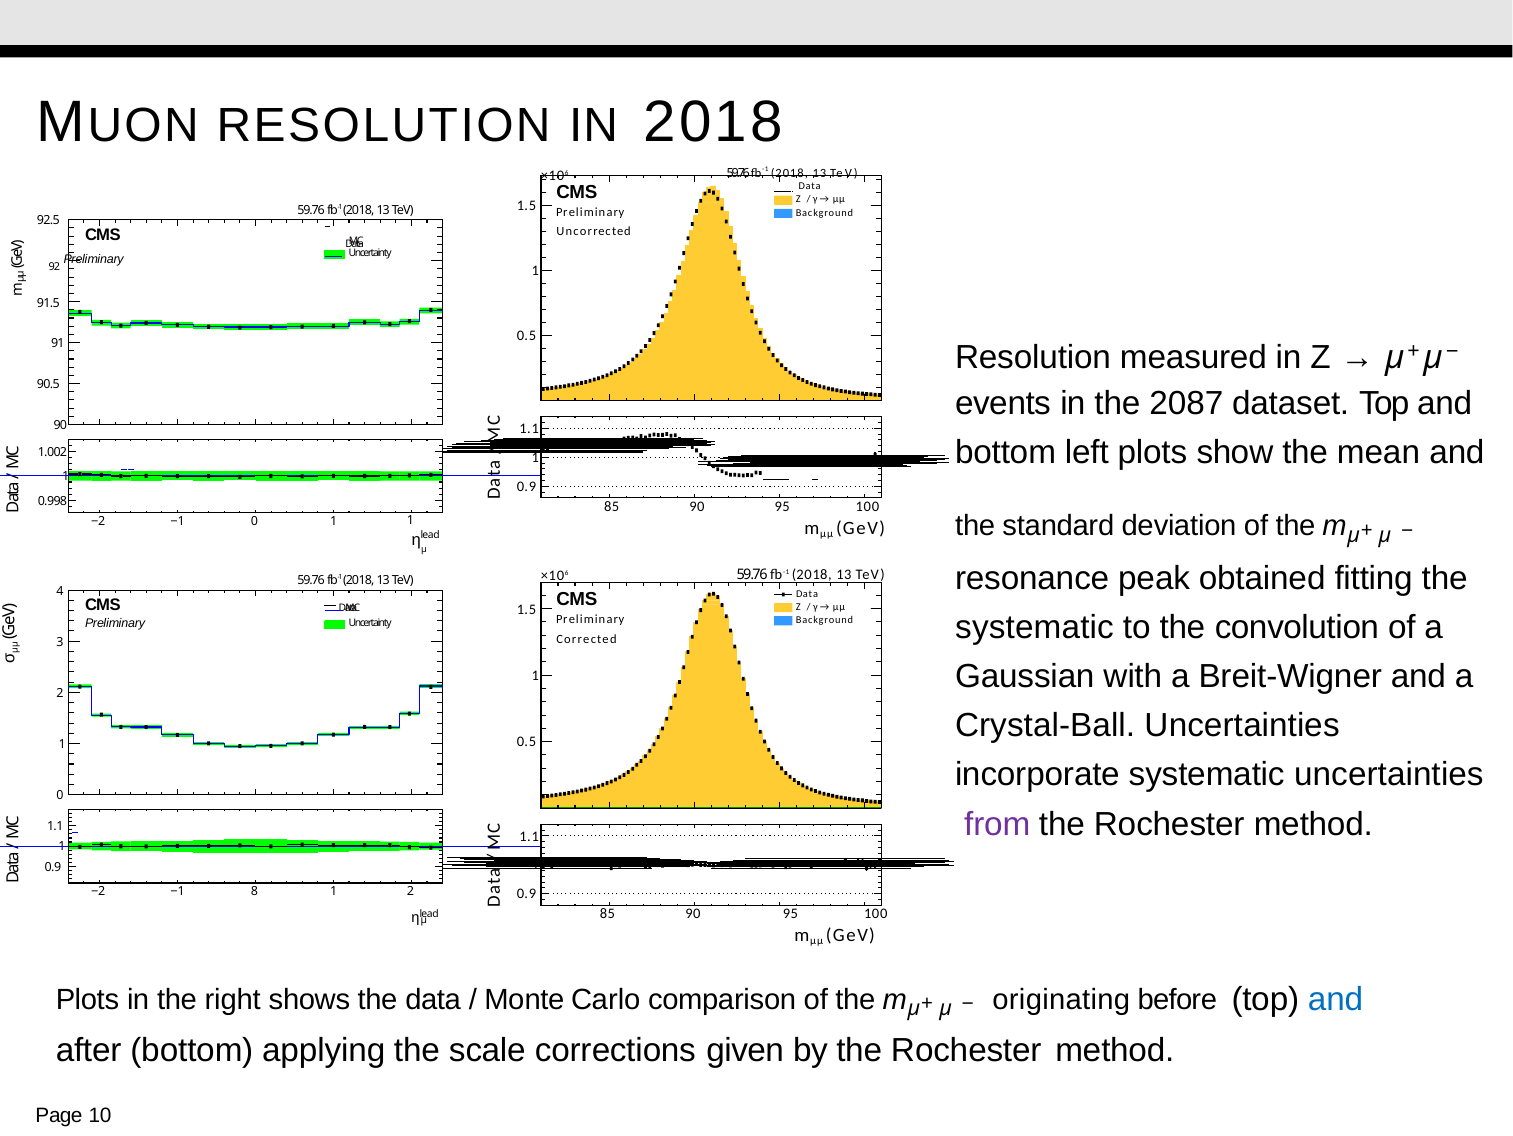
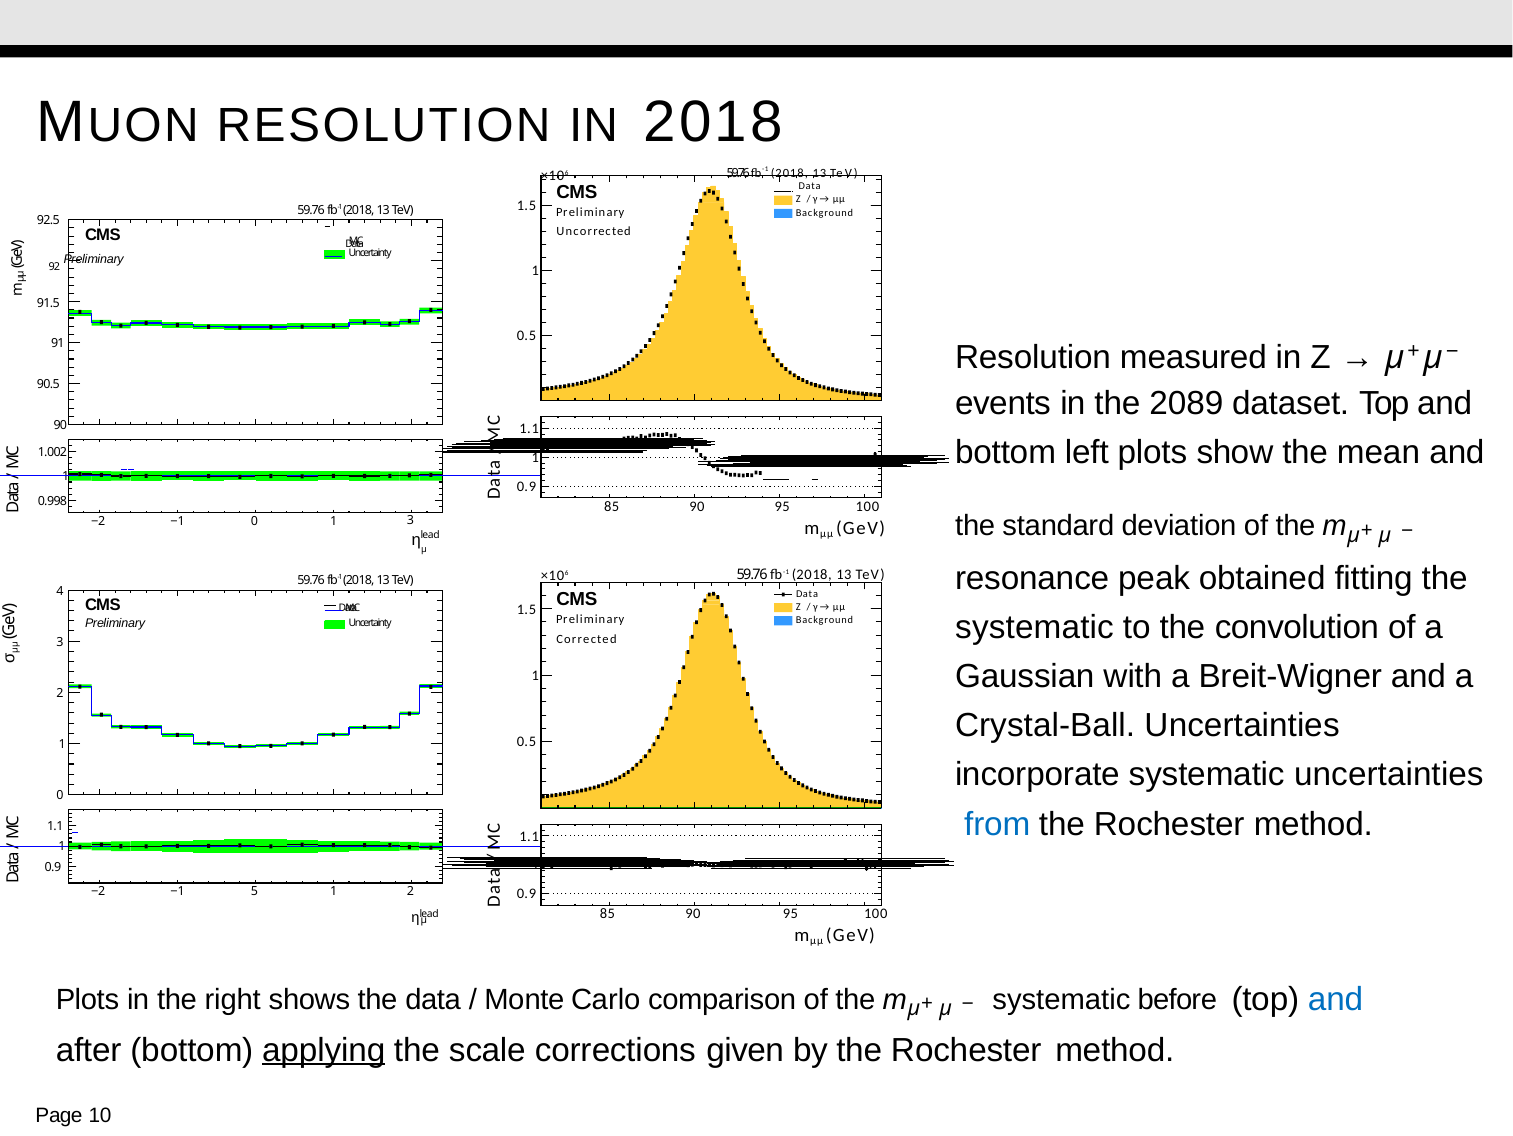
2087: 2087 -> 2089 (1186, 403)
1 1: 1 -> 3 (410, 521)
from colour: purple -> blue (997, 824)
8: 8 -> 5 (255, 891)
originating: originating -> systematic (1061, 999)
applying underline: none -> present (324, 1050)
